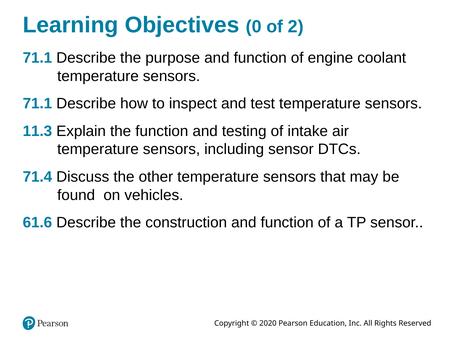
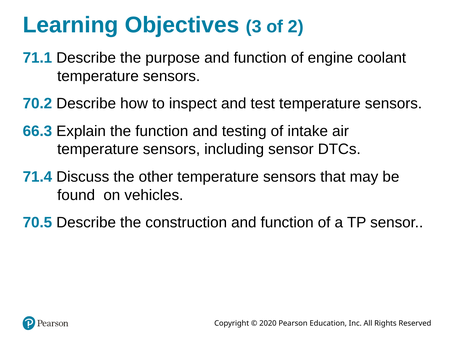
0: 0 -> 3 (254, 27)
71.1: 71.1 -> 70.2 (37, 104)
11.3: 11.3 -> 66.3 (37, 131)
61.6: 61.6 -> 70.5 (37, 223)
